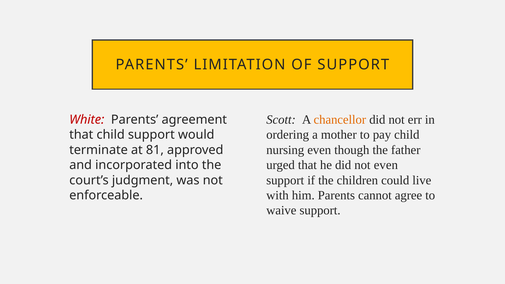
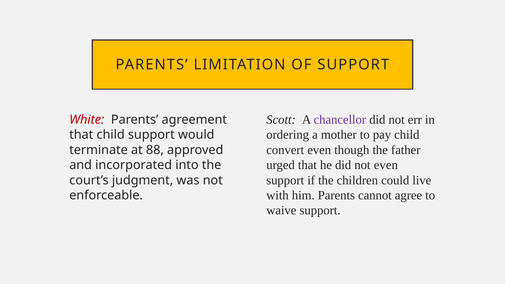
chancellor colour: orange -> purple (340, 120)
nursing: nursing -> convert (285, 150)
81: 81 -> 88 (155, 150)
